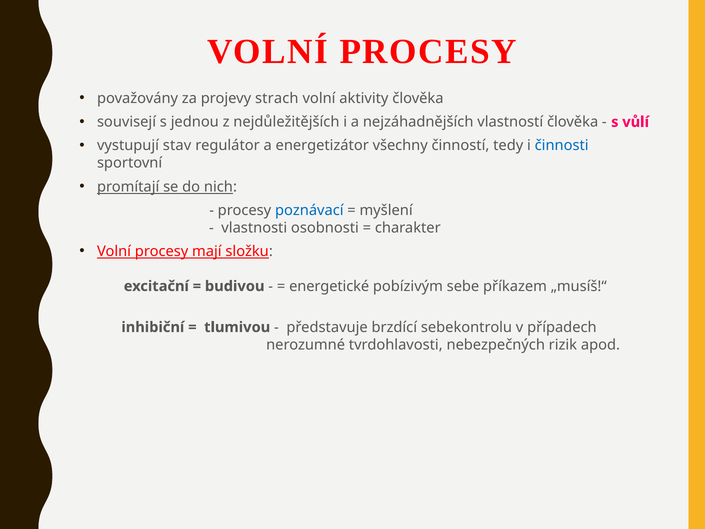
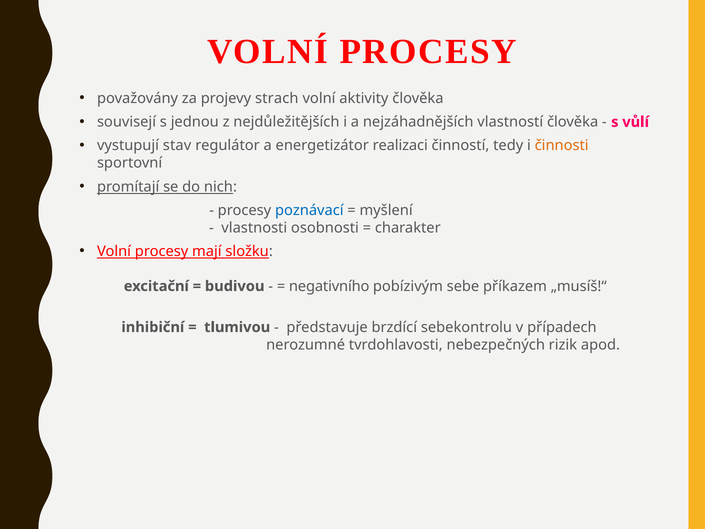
všechny: všechny -> realizaci (400, 146)
činnosti colour: blue -> orange (562, 146)
energetické: energetické -> negativního (329, 286)
